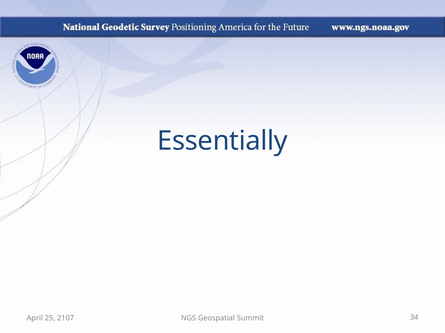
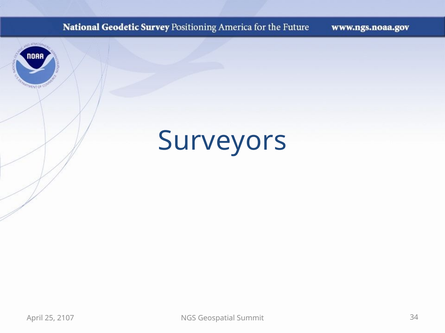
Essentially: Essentially -> Surveyors (222, 141)
